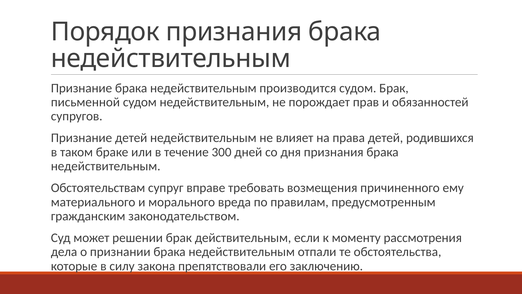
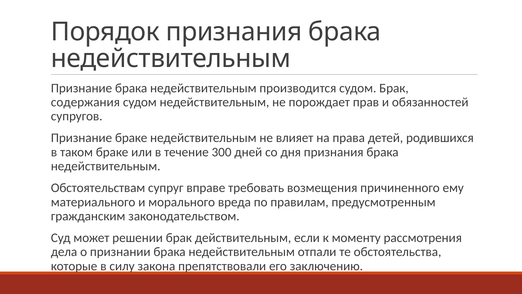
письменной: письменной -> содержания (85, 102)
Признание детей: детей -> браке (131, 138)
